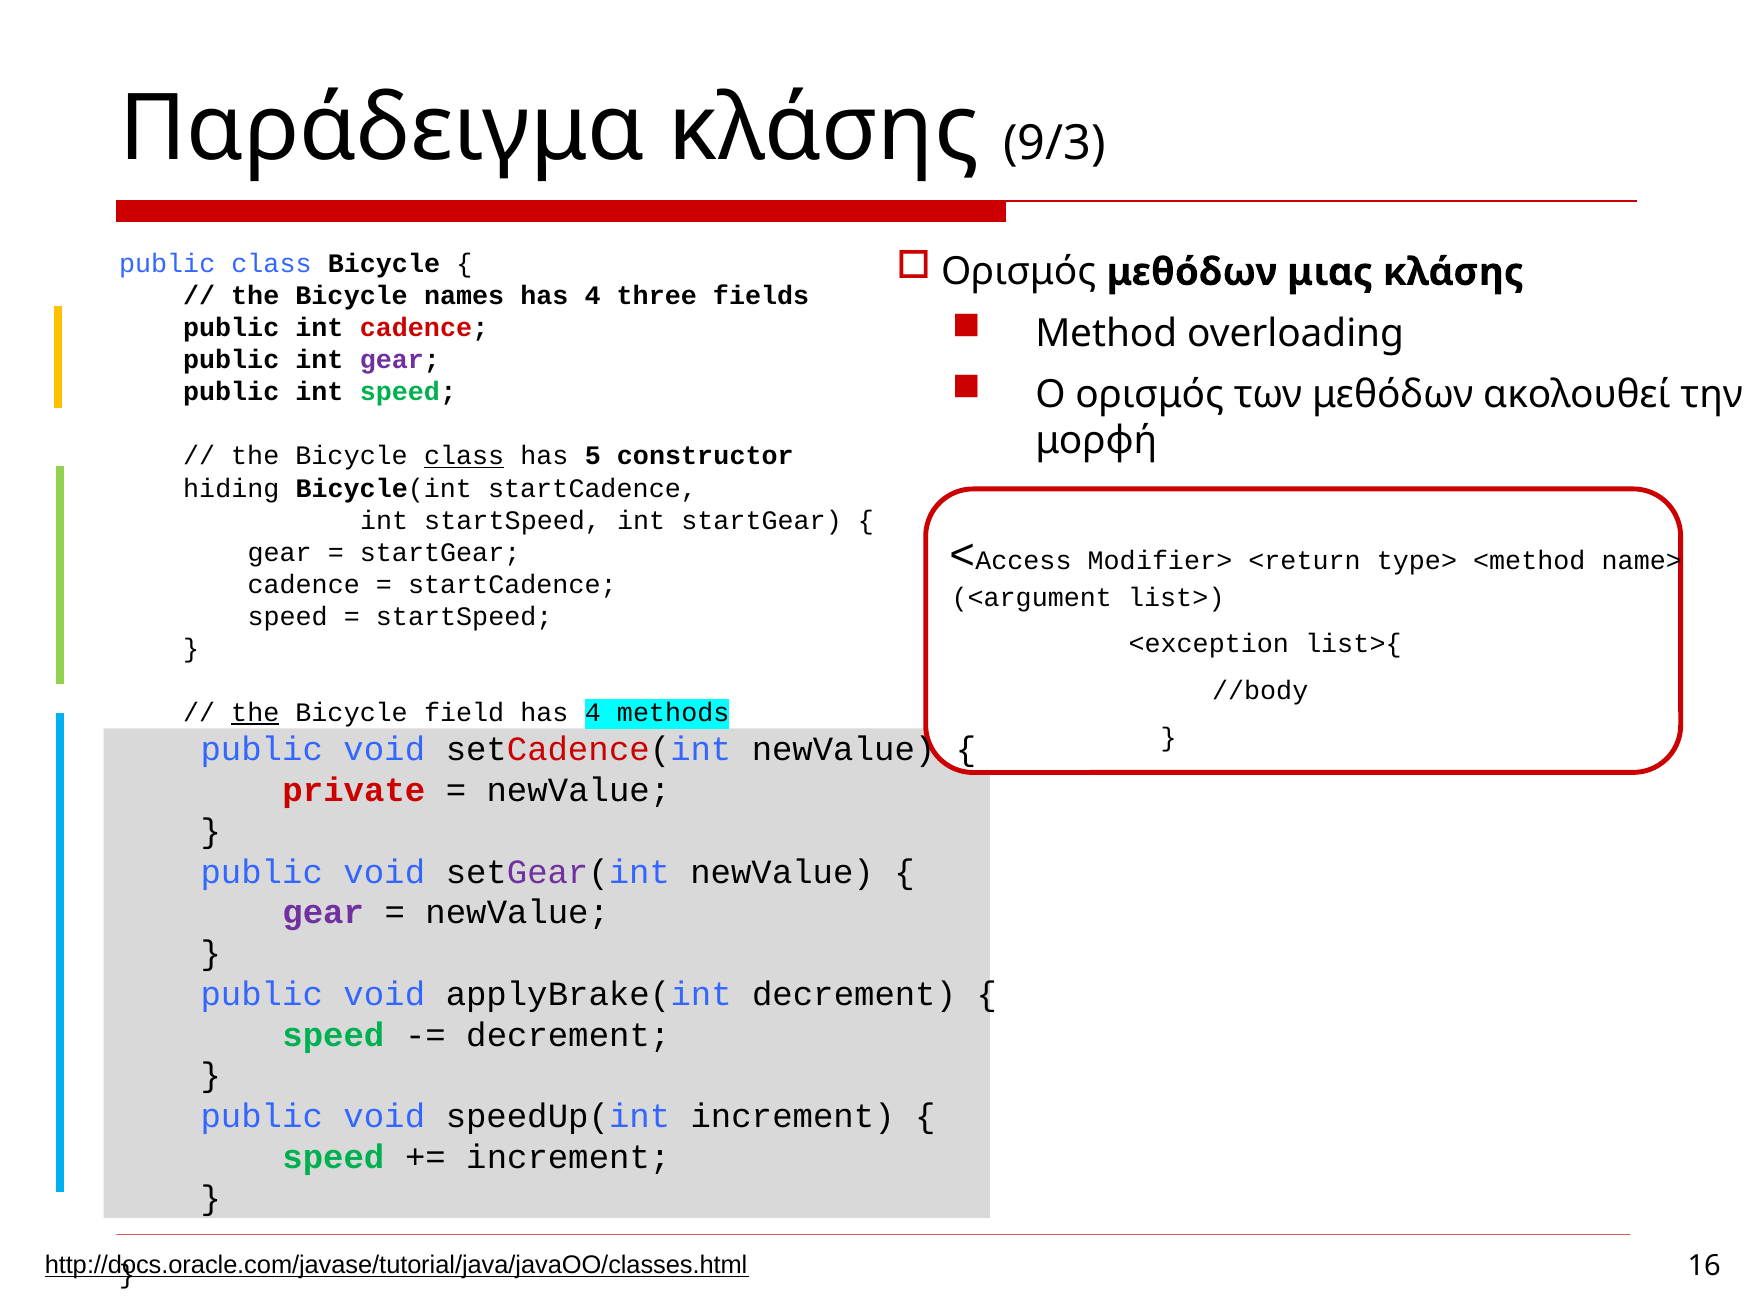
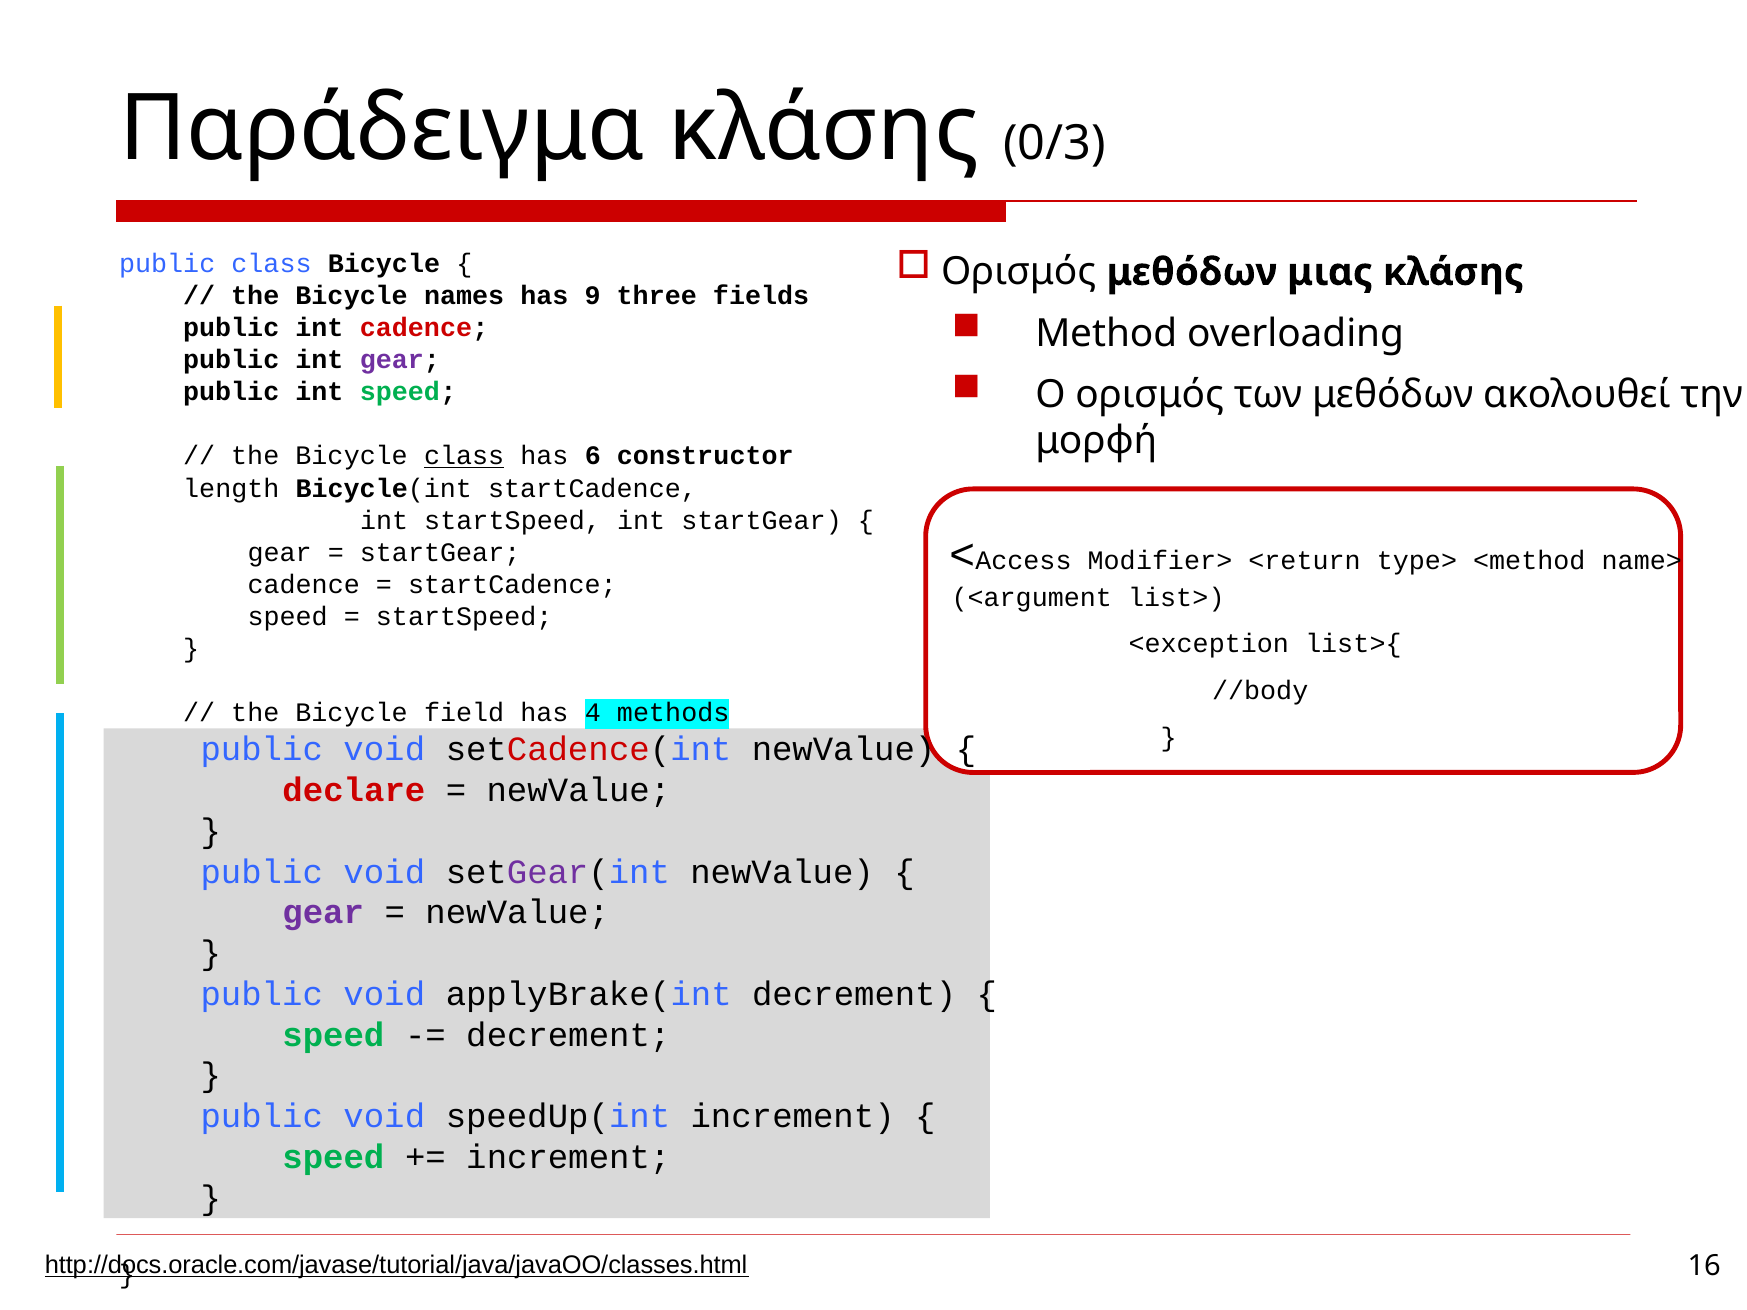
9/3: 9/3 -> 0/3 (1054, 143)
4: 4 -> 9 (593, 296)
5: 5 -> 6 (593, 456)
hiding: hiding -> length (231, 488)
the underline: present -> none (255, 713)
private: private -> declare (354, 790)
